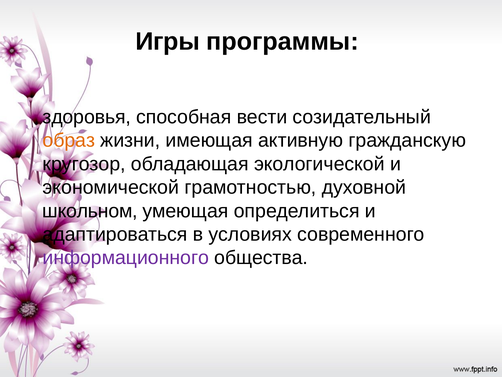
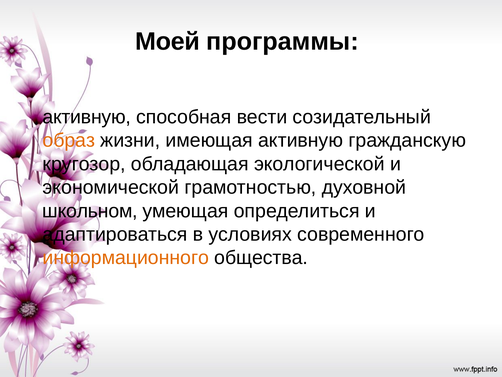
Игры: Игры -> Моей (168, 42)
здоровья: здоровья -> активную (87, 117)
информационного colour: purple -> orange (126, 258)
